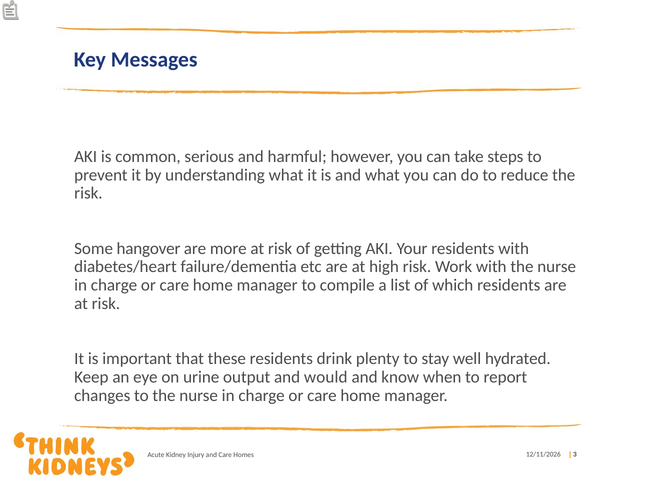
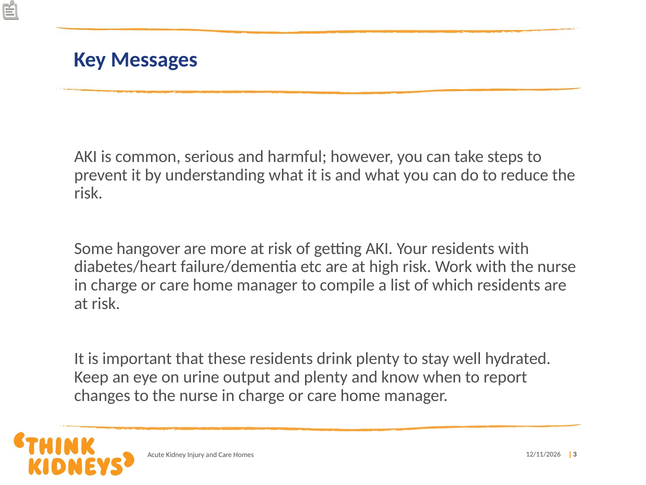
and would: would -> plenty (326, 377)
